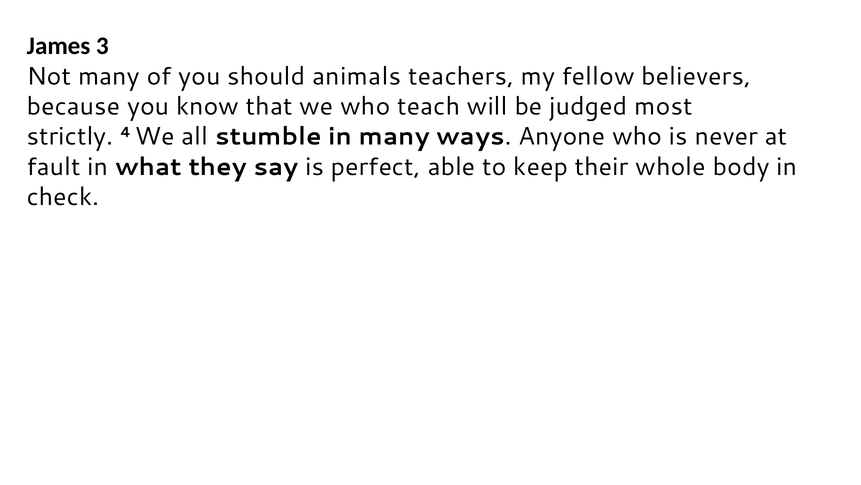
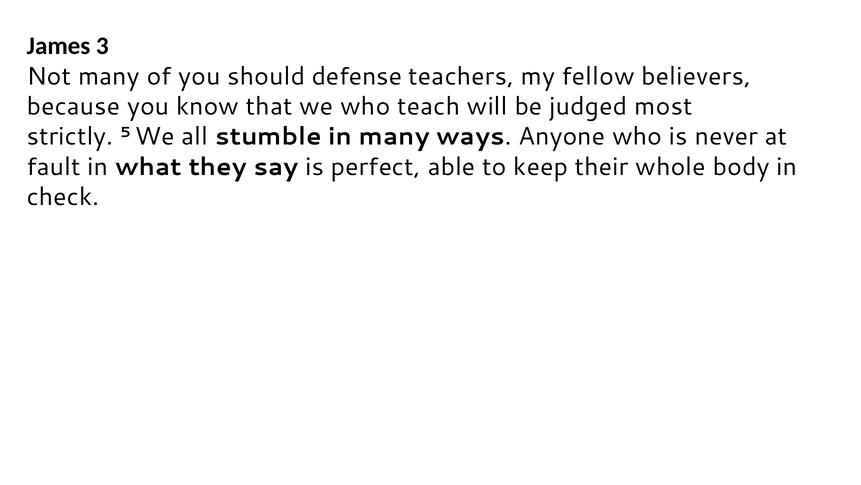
animals: animals -> defense (357, 76)
4: 4 -> 5 (125, 132)
